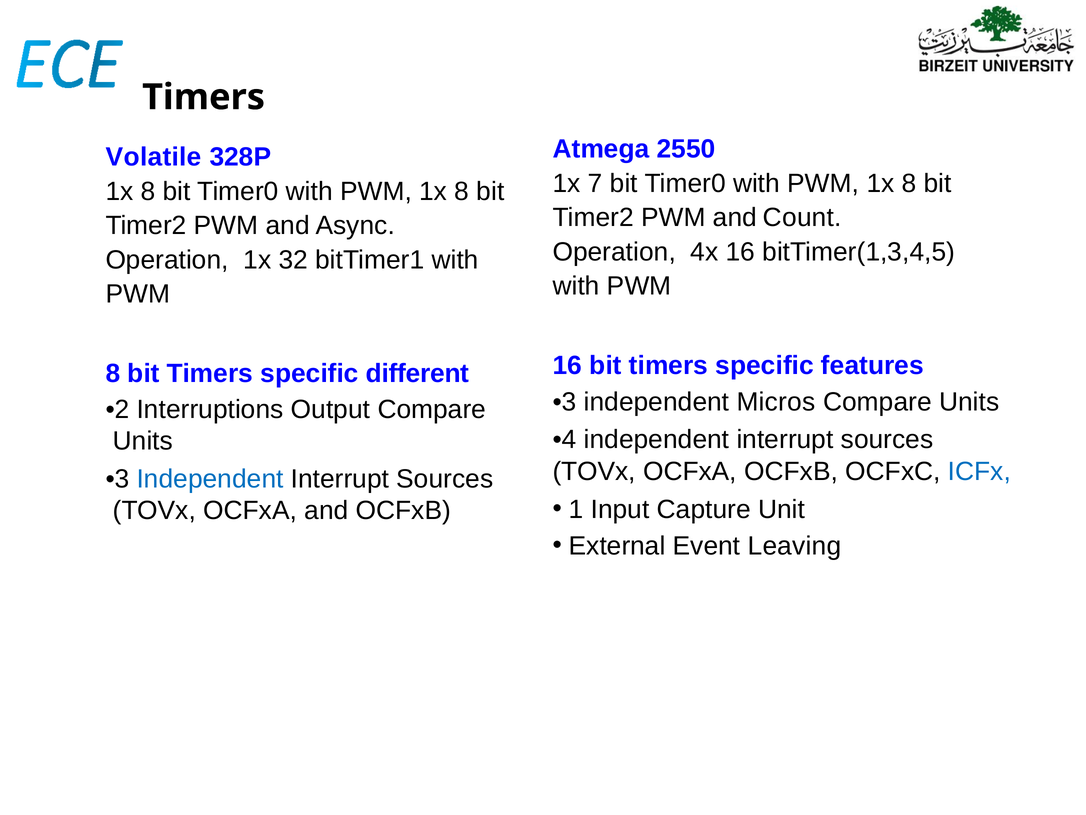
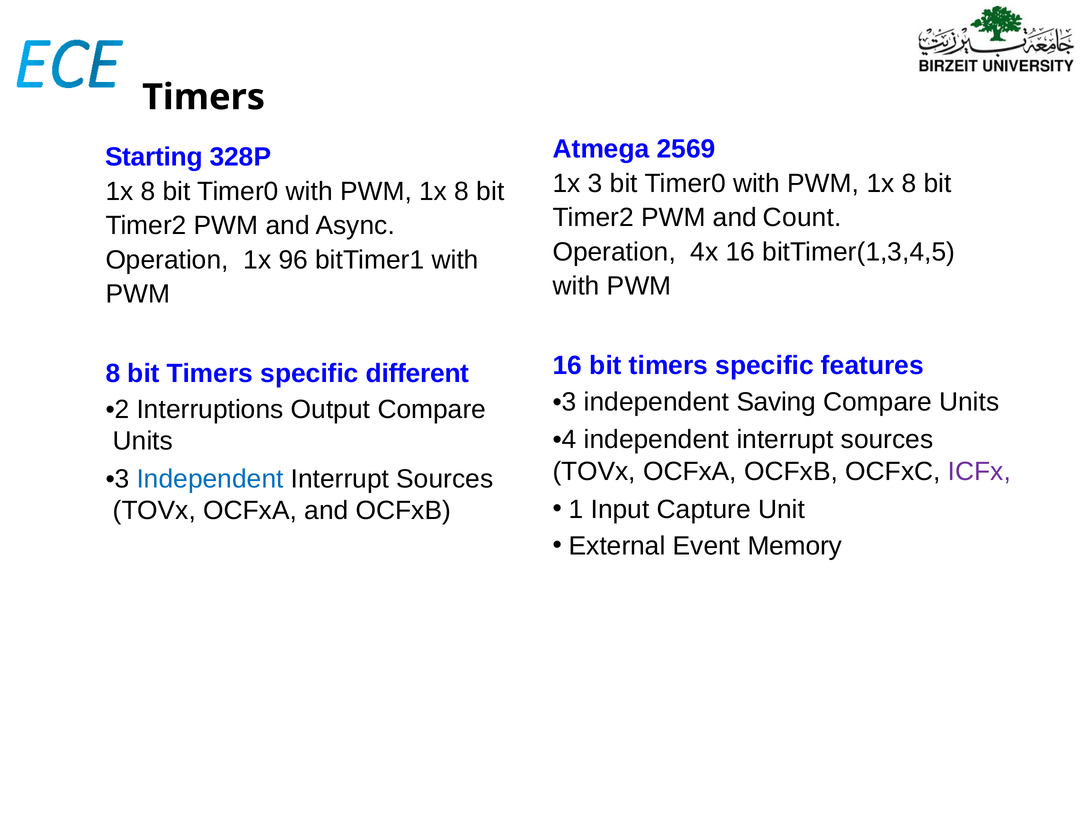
2550: 2550 -> 2569 (686, 149)
Volatile: Volatile -> Starting (154, 157)
7: 7 -> 3 (595, 183)
32: 32 -> 96 (293, 260)
Micros: Micros -> Saving (776, 402)
ICFx colour: blue -> purple (979, 471)
Leaving: Leaving -> Memory (795, 546)
